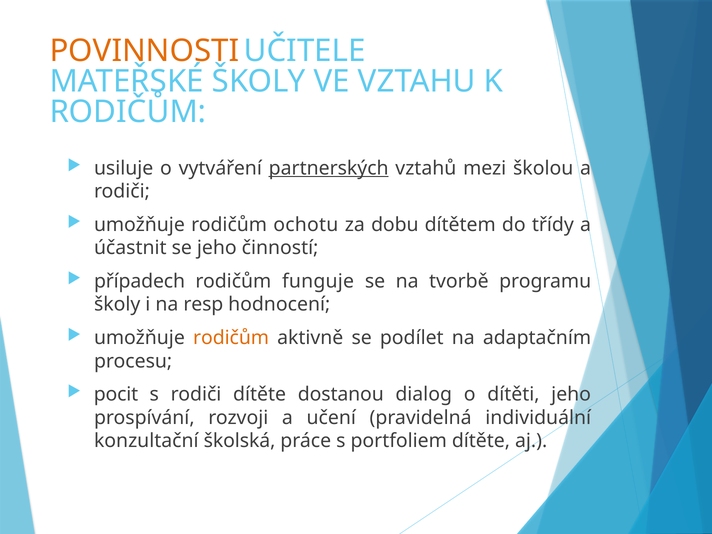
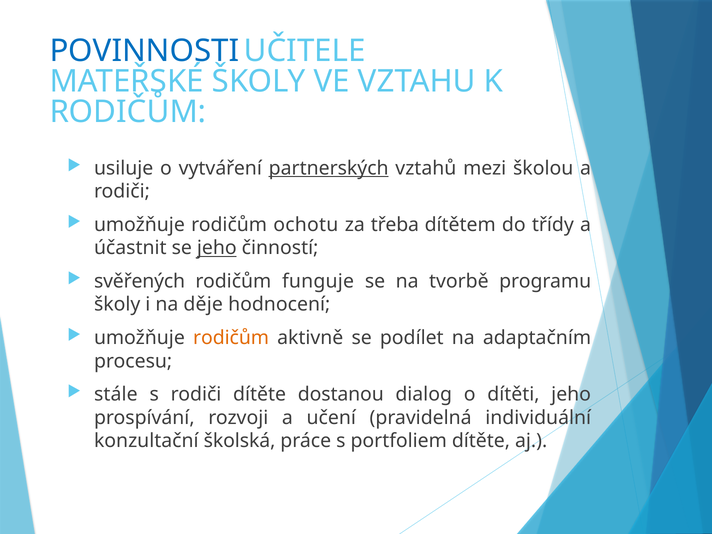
POVINNOSTI colour: orange -> blue (144, 51)
dobu: dobu -> třeba (395, 225)
jeho underline: none -> present (217, 248)
případech: případech -> svěřených (140, 281)
resp: resp -> děje (203, 305)
pocit: pocit -> stále (116, 394)
